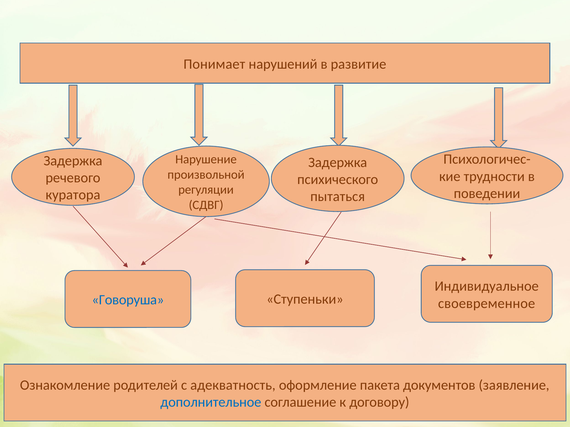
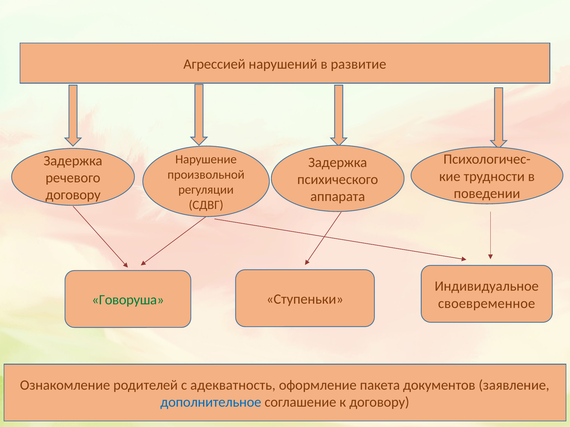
Понимает: Понимает -> Агрессией (214, 64)
куратора: куратора -> договору (73, 195)
пытаться: пытаться -> аппарата (338, 197)
Говоруша colour: blue -> green (128, 300)
